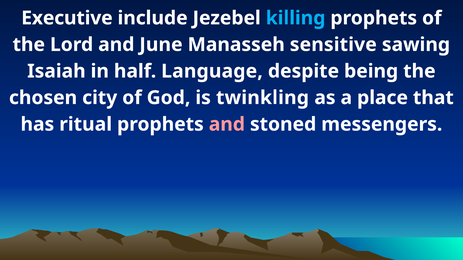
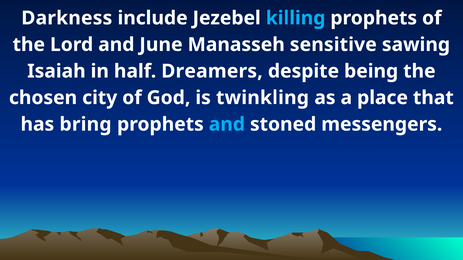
Executive: Executive -> Darkness (67, 18)
Language: Language -> Dreamers (212, 71)
ritual: ritual -> bring (86, 124)
and colour: pink -> light blue (227, 124)
